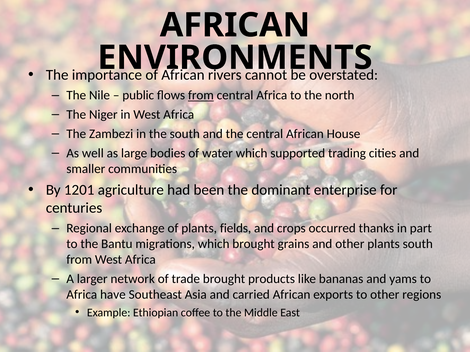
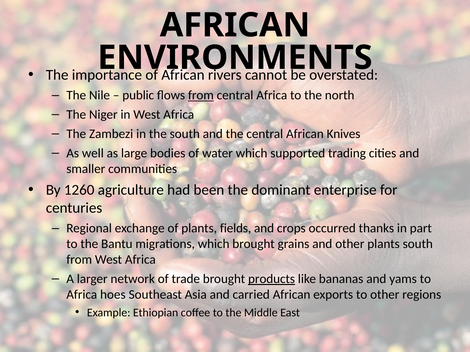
House: House -> Knives (344, 134)
1201: 1201 -> 1260 (79, 190)
products underline: none -> present (272, 279)
have: have -> hoes (113, 295)
